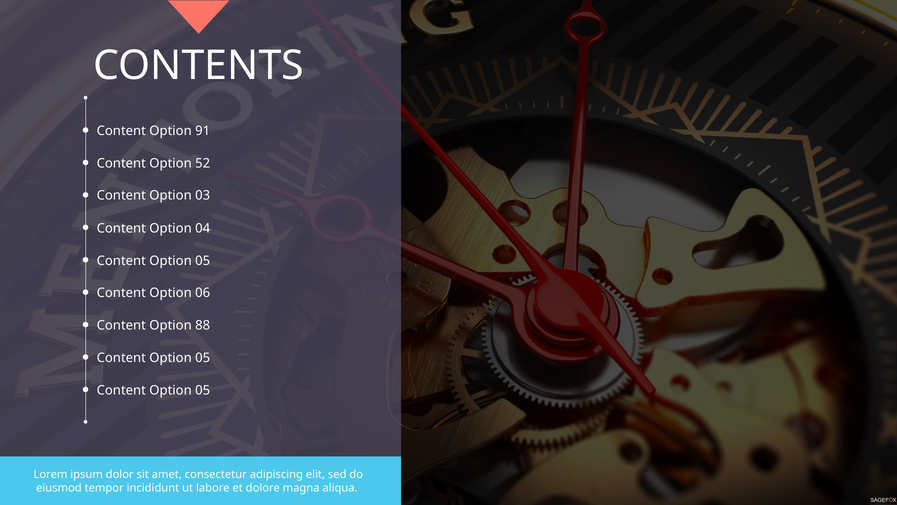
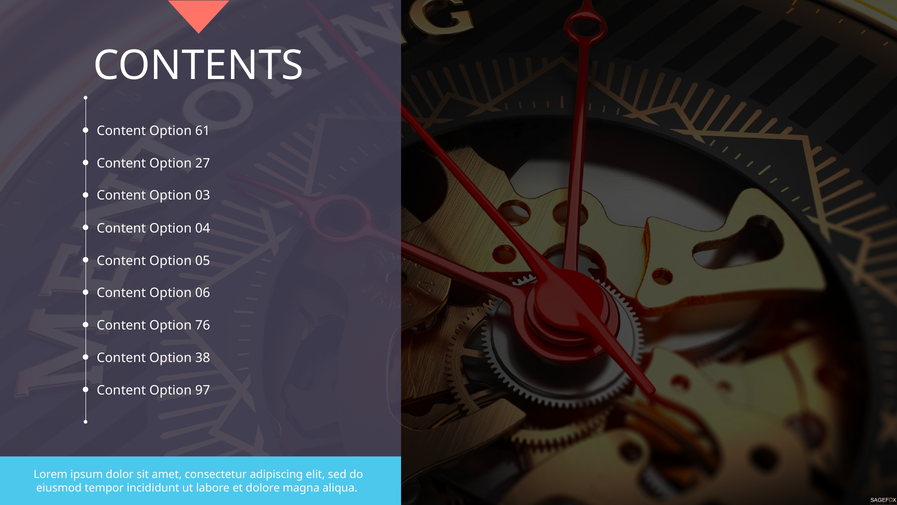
91: 91 -> 61 (203, 131)
52: 52 -> 27 (203, 163)
88: 88 -> 76 (203, 325)
05: 05 -> 38 (203, 358)
05: 05 -> 97 (203, 390)
